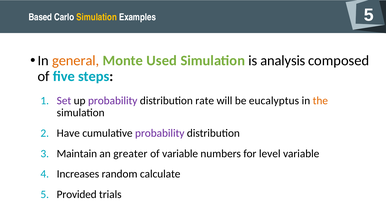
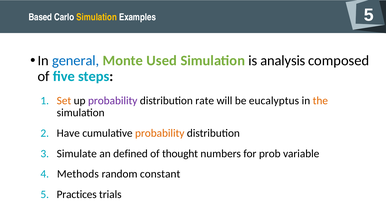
general colour: orange -> blue (76, 61)
Set colour: purple -> orange (64, 101)
probability colour: purple -> orange (160, 133)
Maintain: Maintain -> Simulate (77, 154)
greater: greater -> defined (130, 154)
of variable: variable -> thought (180, 154)
level: level -> prob (270, 154)
Increases: Increases -> Methods (78, 174)
calculate: calculate -> constant (160, 174)
Provided: Provided -> Practices (77, 195)
